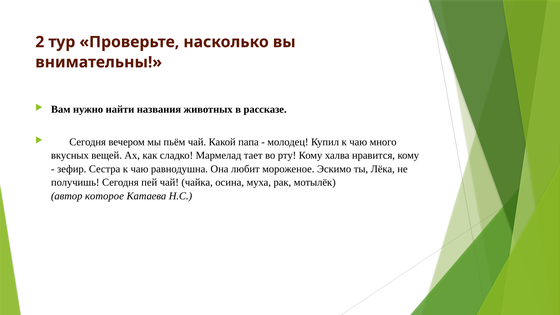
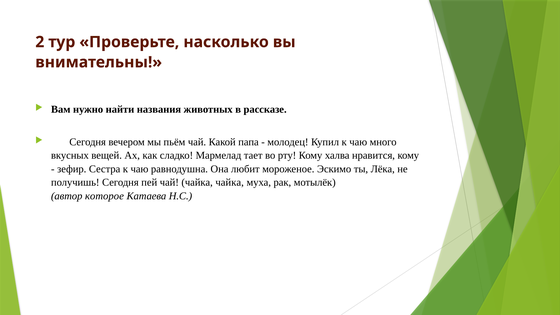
чайка осина: осина -> чайка (230, 182)
